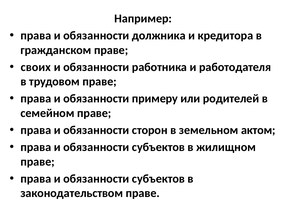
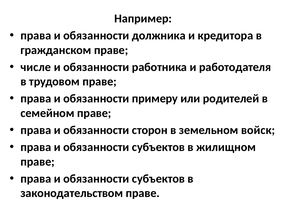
своих: своих -> числе (36, 67)
актом: актом -> войск (258, 130)
